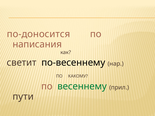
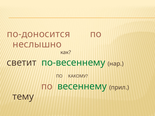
написания: написания -> неслышно (37, 44)
по-весеннему colour: black -> green (73, 63)
пути: пути -> тему (23, 97)
